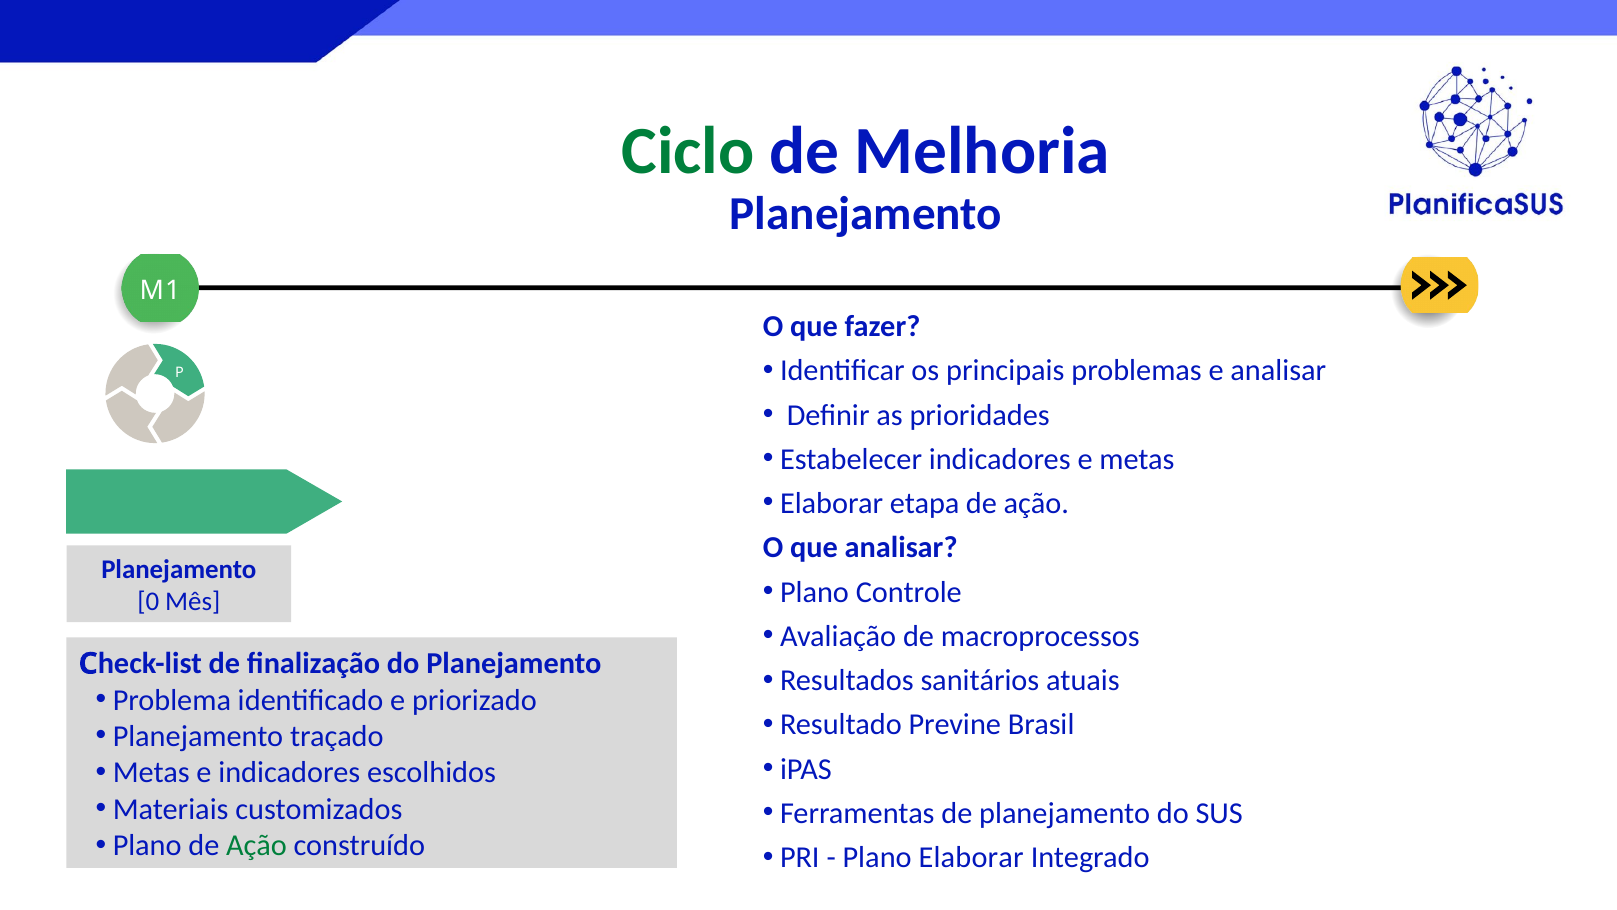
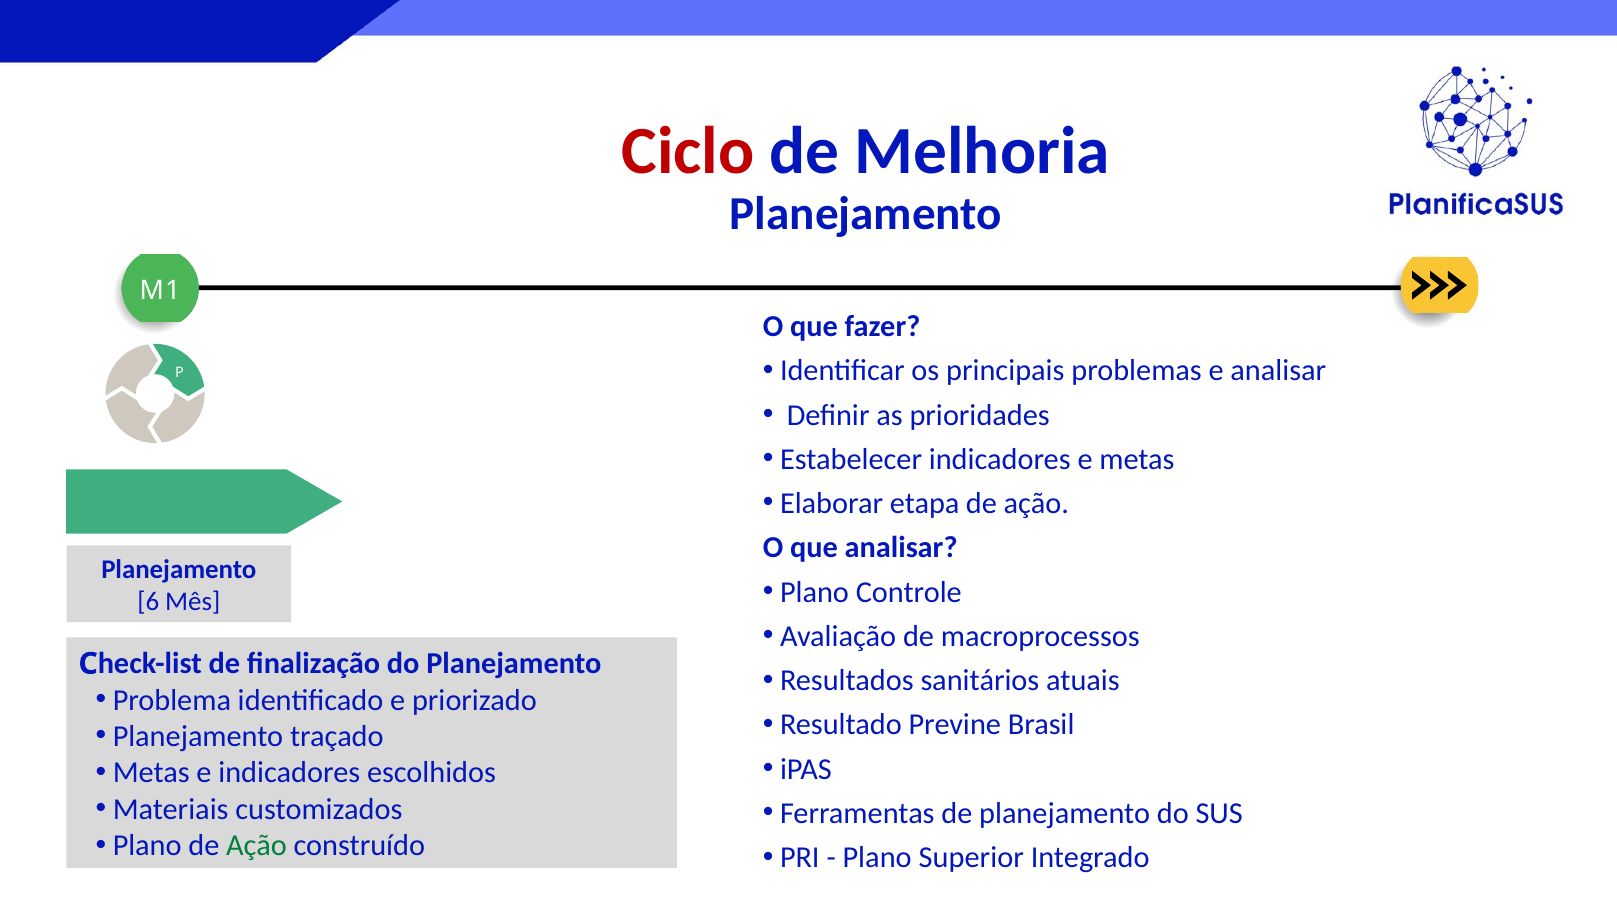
Ciclo colour: green -> red (688, 151)
0: 0 -> 6 (148, 602)
Plano Elaborar: Elaborar -> Superior (971, 857)
